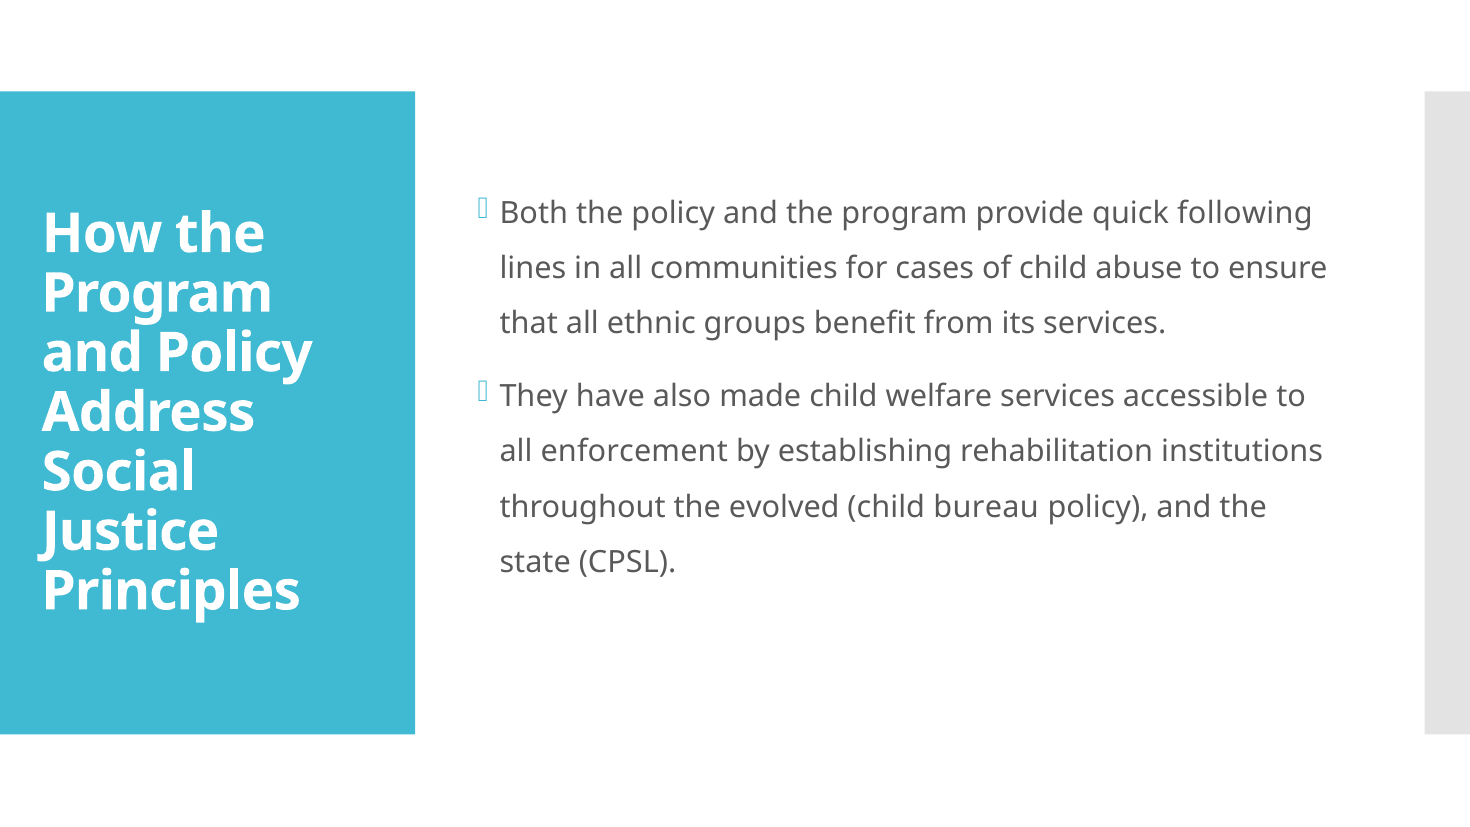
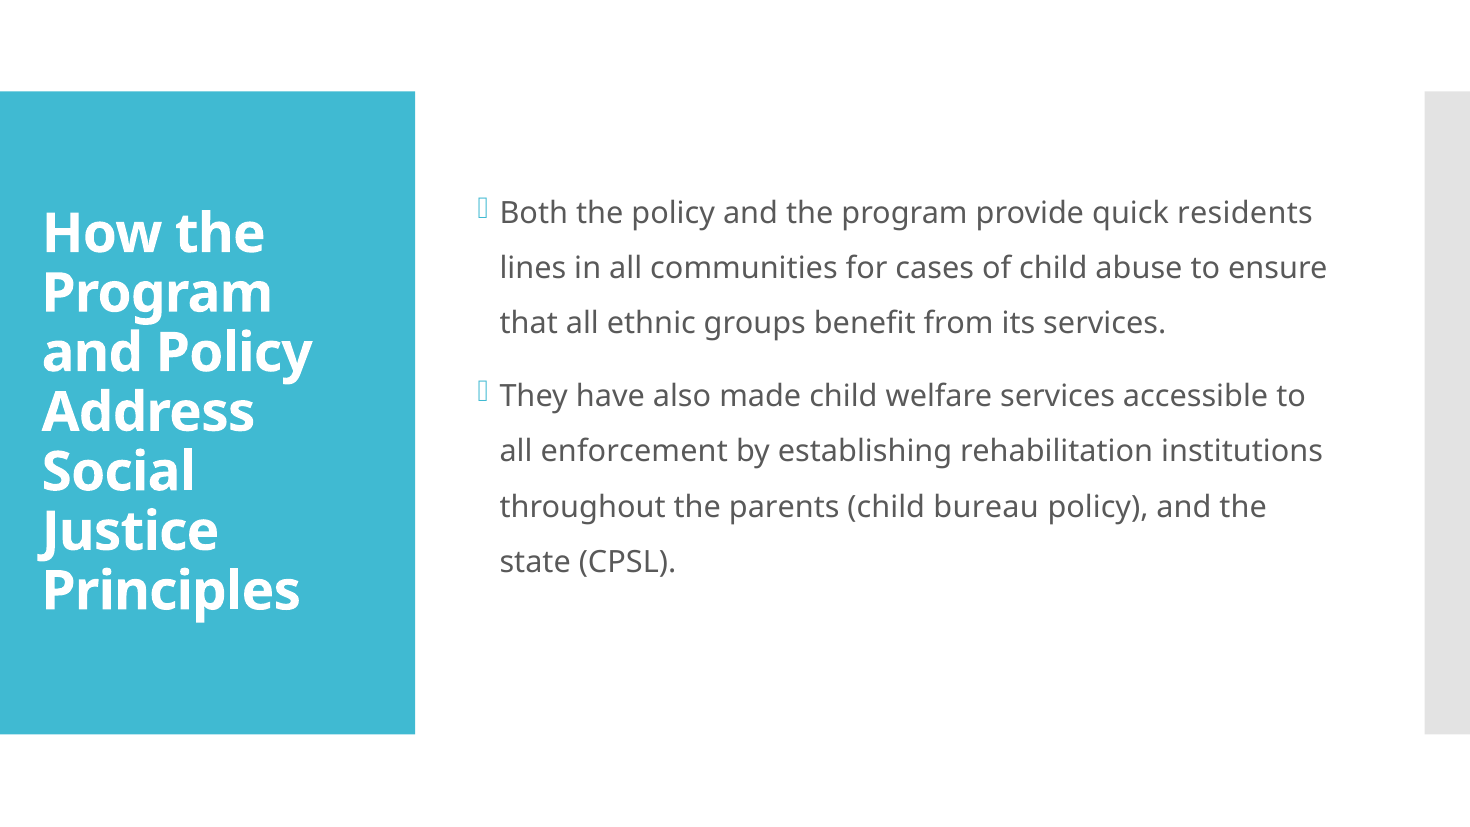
following: following -> residents (1245, 213)
evolved: evolved -> parents (784, 507)
